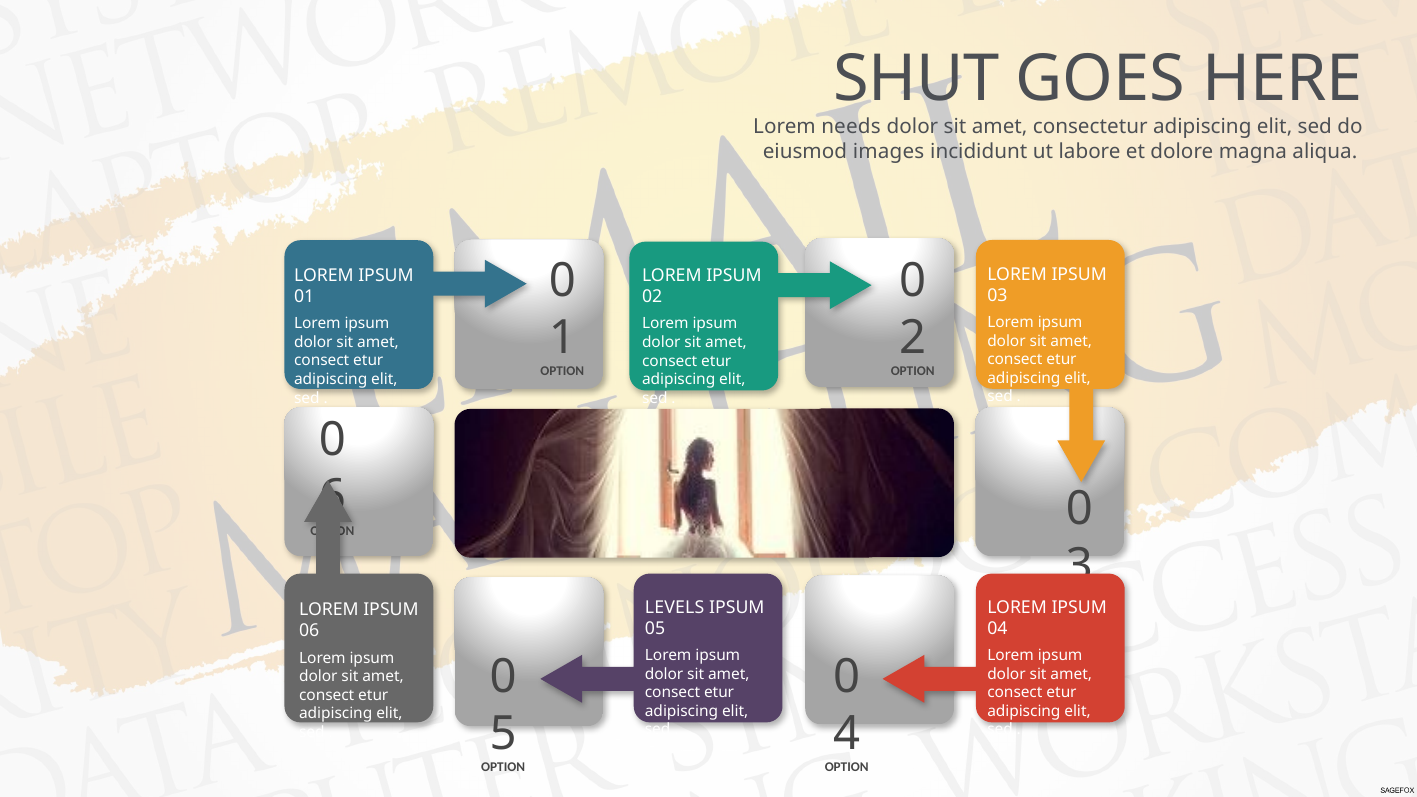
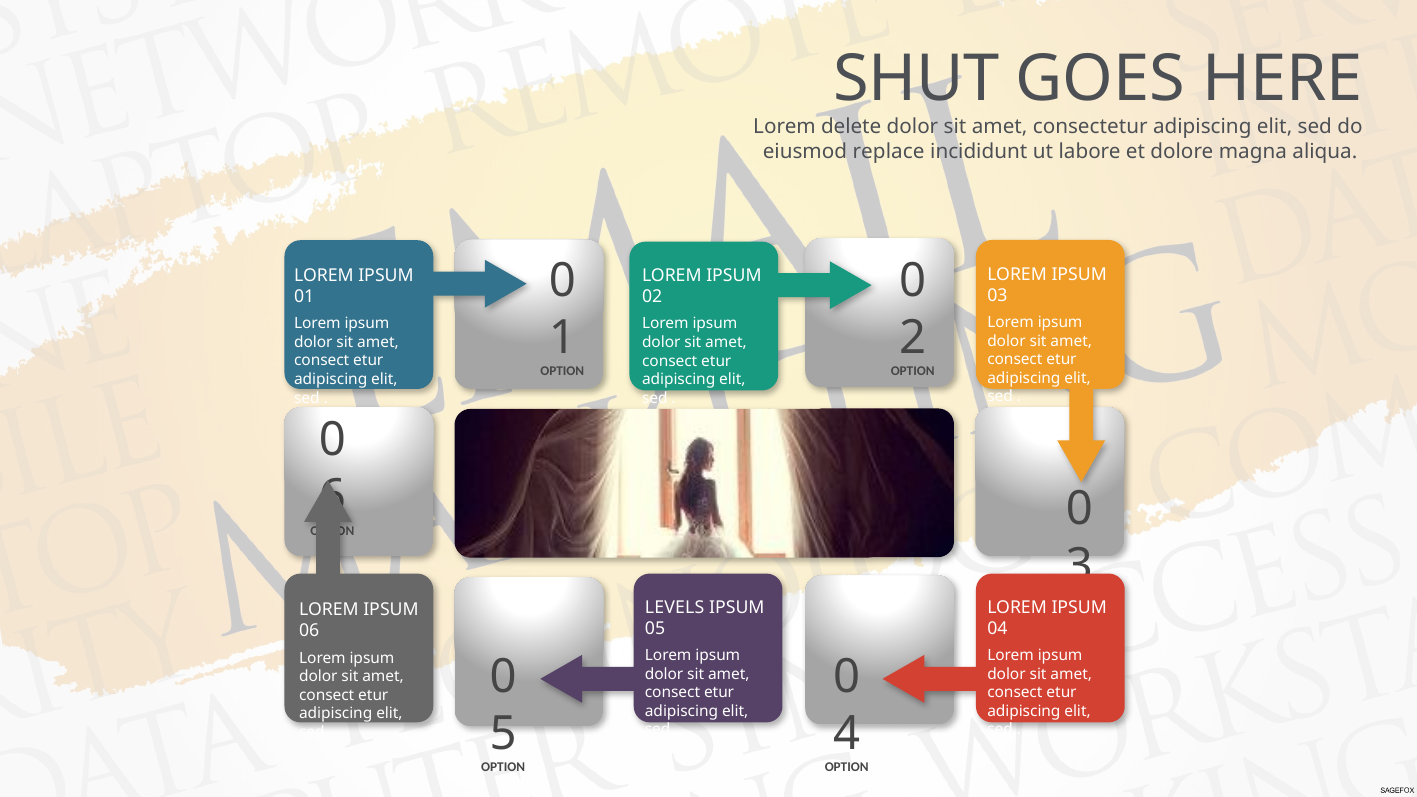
needs: needs -> delete (851, 127)
images: images -> replace (889, 152)
